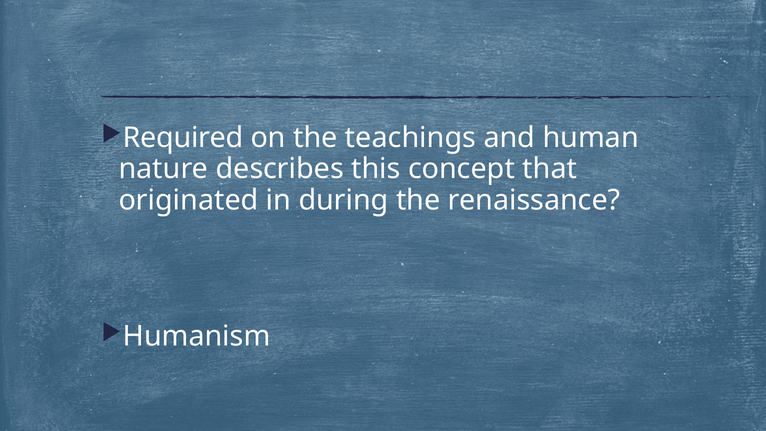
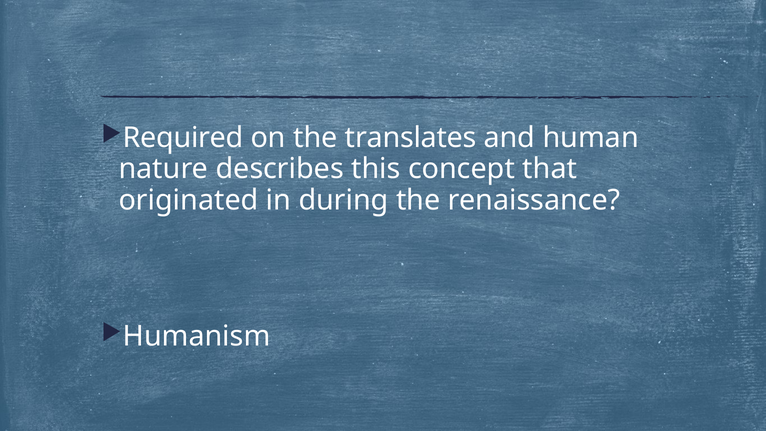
teachings: teachings -> translates (411, 138)
